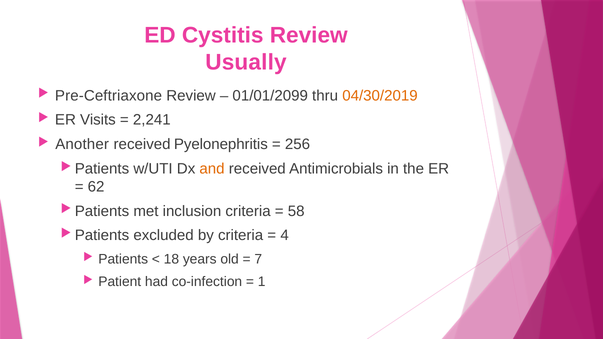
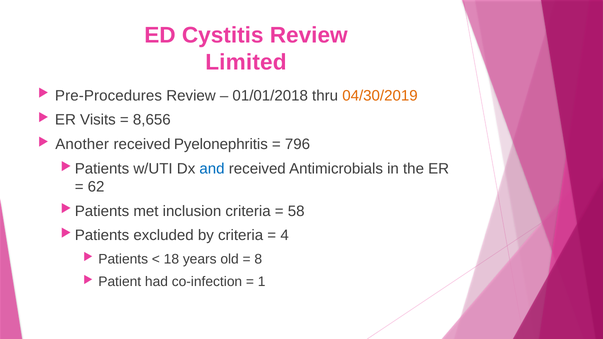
Usually: Usually -> Limited (246, 63)
Pre-Ceftriaxone: Pre-Ceftriaxone -> Pre-Procedures (109, 96)
01/01/2099: 01/01/2099 -> 01/01/2018 (270, 96)
2,241: 2,241 -> 8,656 (152, 120)
256: 256 -> 796 (297, 144)
and colour: orange -> blue (212, 169)
7: 7 -> 8 (258, 259)
